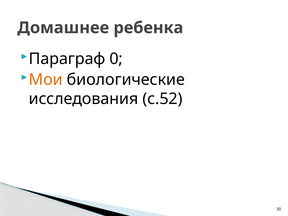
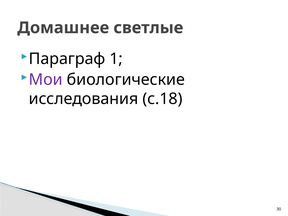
ребенка: ребенка -> светлые (148, 28)
0: 0 -> 1 (116, 59)
Мои colour: orange -> purple (46, 80)
с.52: с.52 -> с.18 (162, 99)
